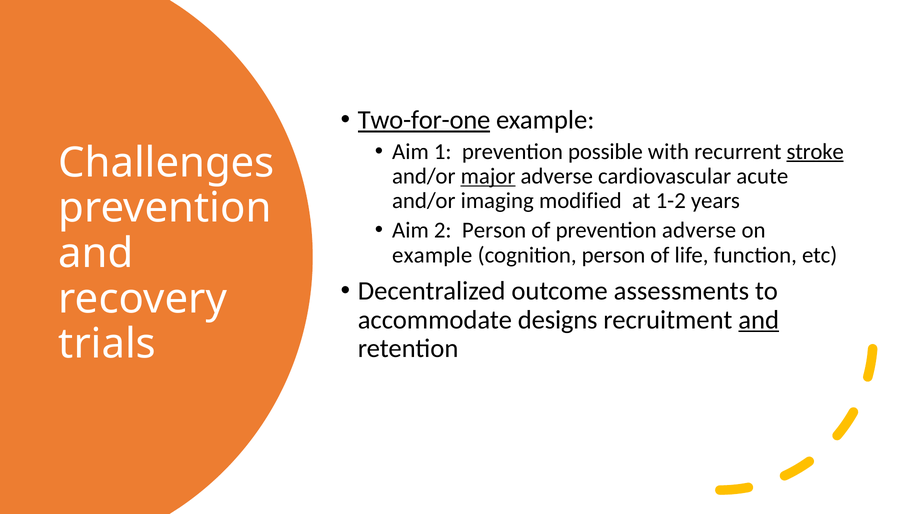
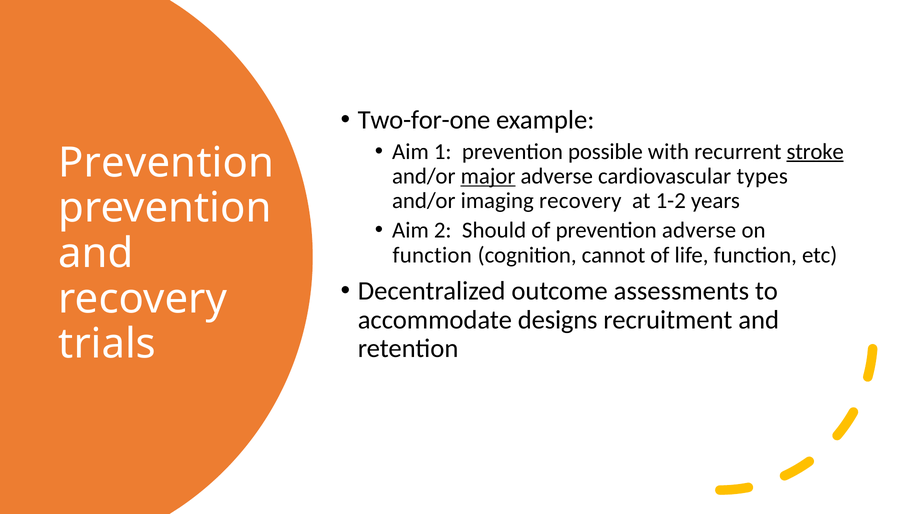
Two-for-one underline: present -> none (424, 120)
Challenges: Challenges -> Prevention (166, 163)
acute: acute -> types (762, 176)
imaging modified: modified -> recovery (580, 201)
2 Person: Person -> Should (494, 231)
example: example -> function (432, 255)
cognition person: person -> cannot (614, 255)
and underline: present -> none (759, 320)
